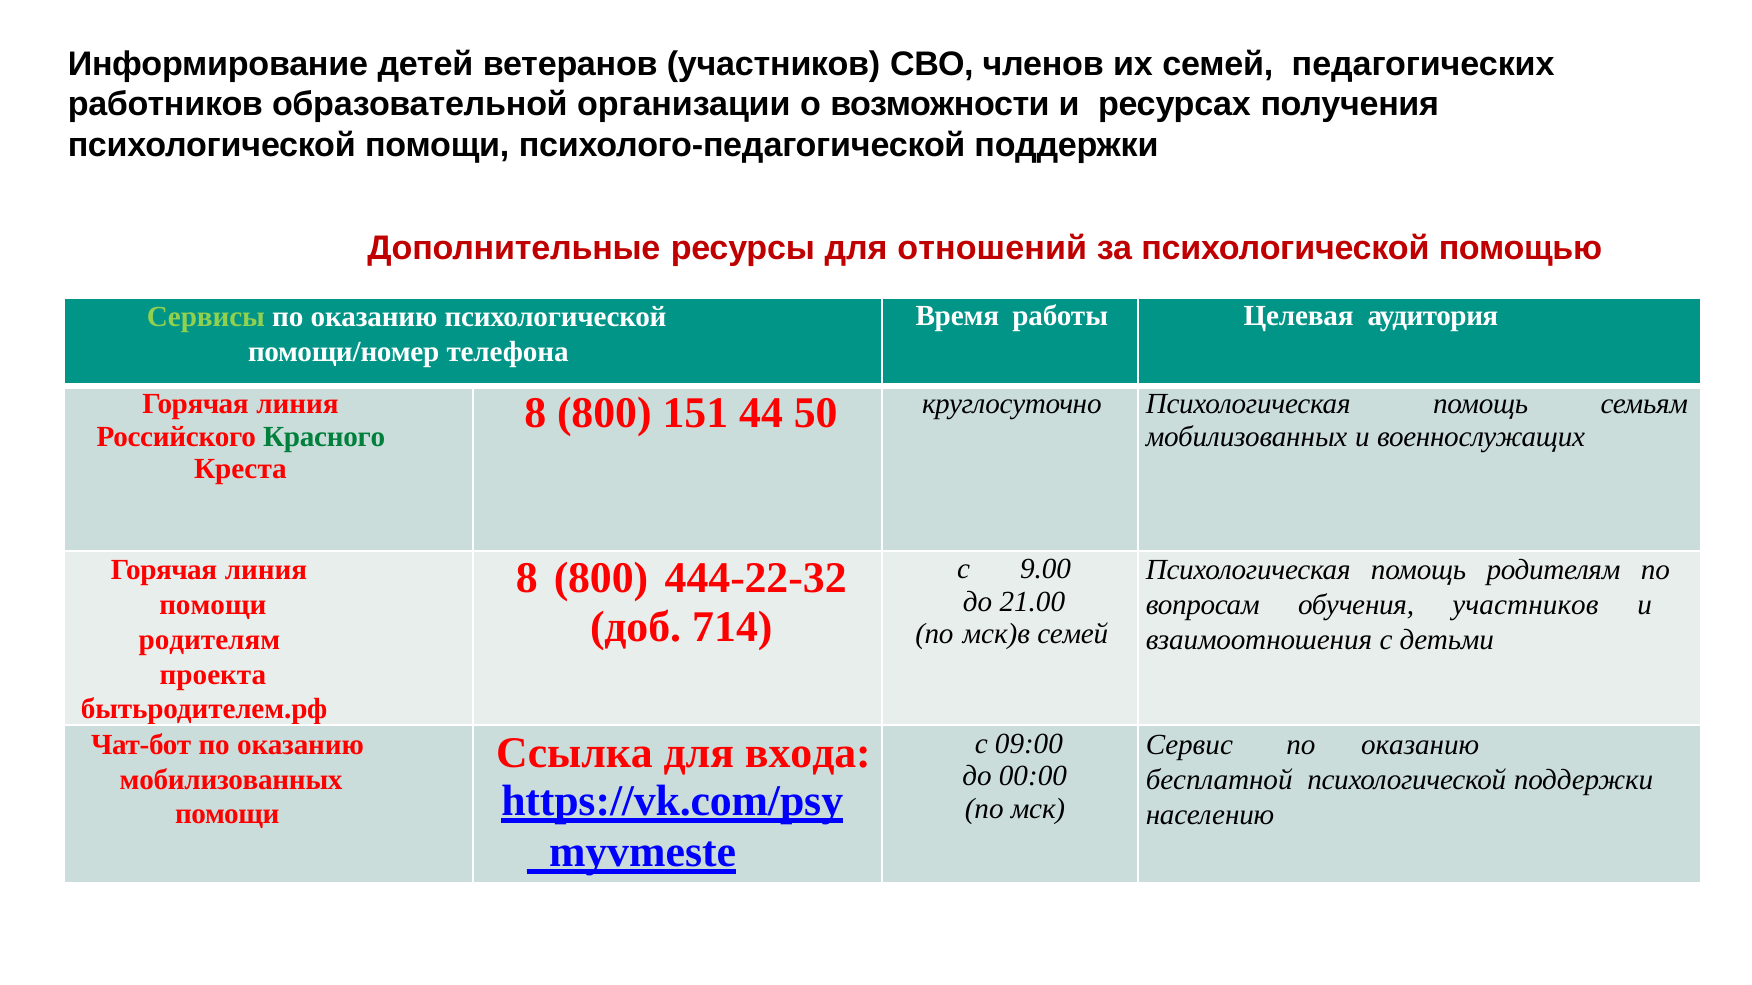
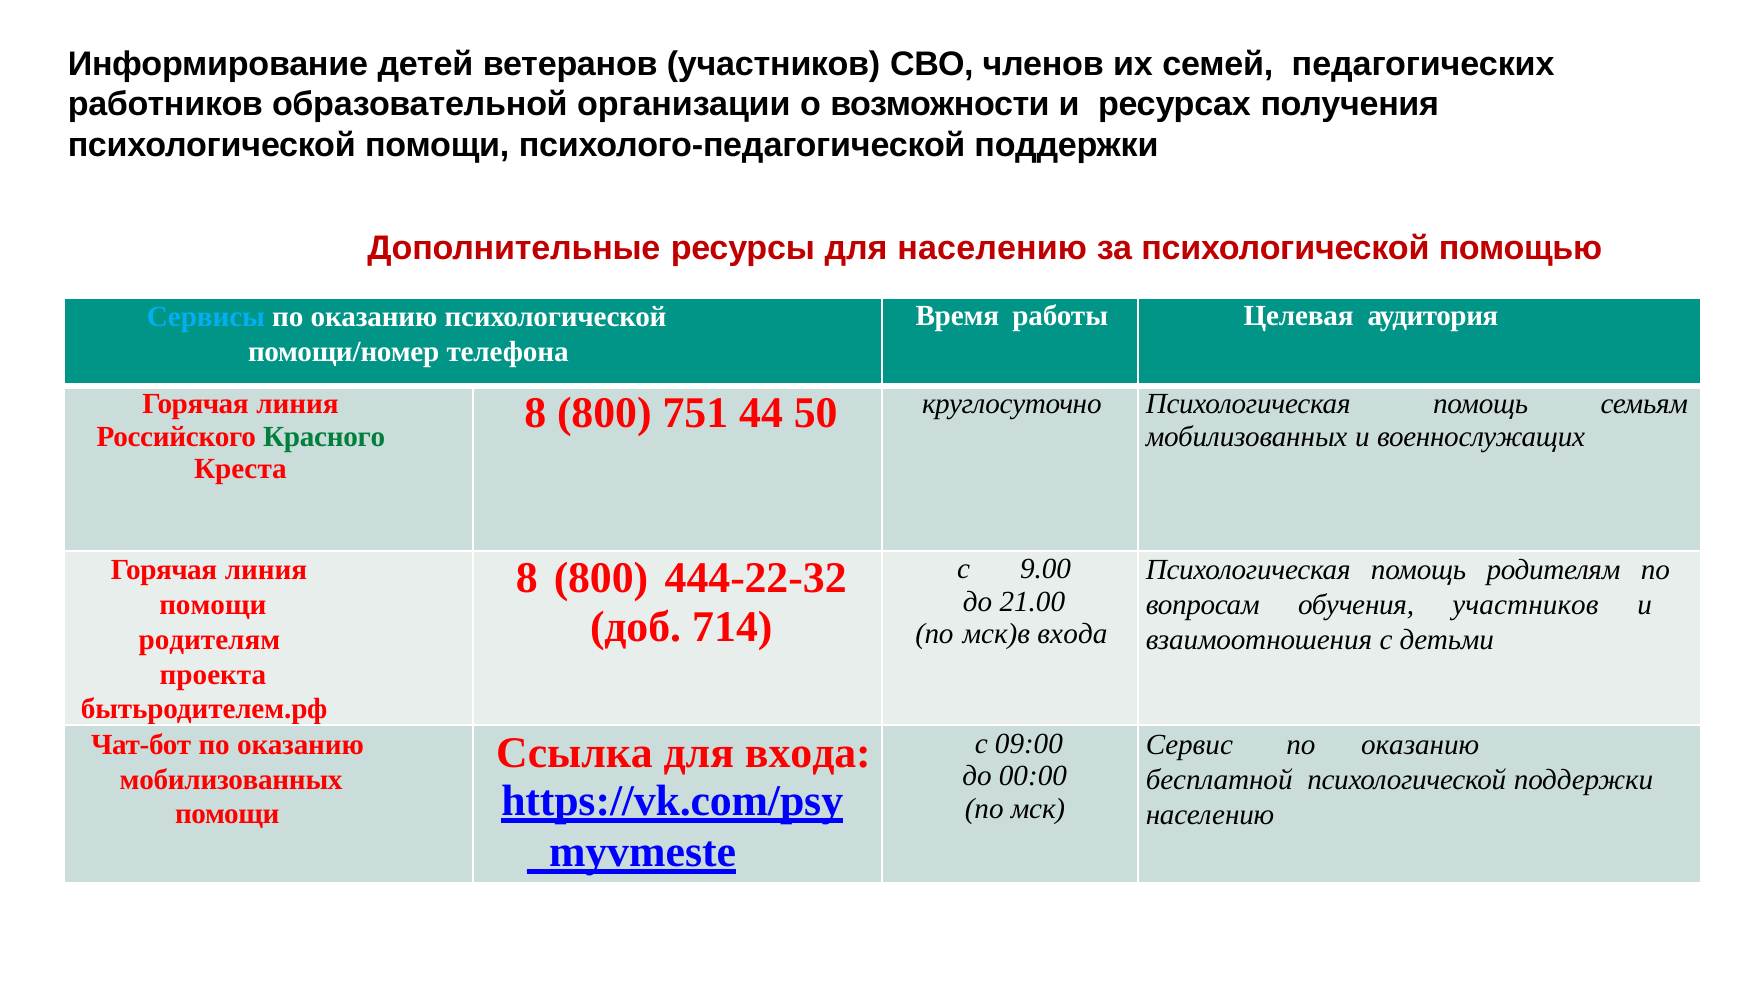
для отношений: отношений -> населению (992, 248)
Сервисы colour: light green -> light blue (206, 317)
151: 151 -> 751 (695, 414)
мск)в семей: семей -> входа (1072, 634)
